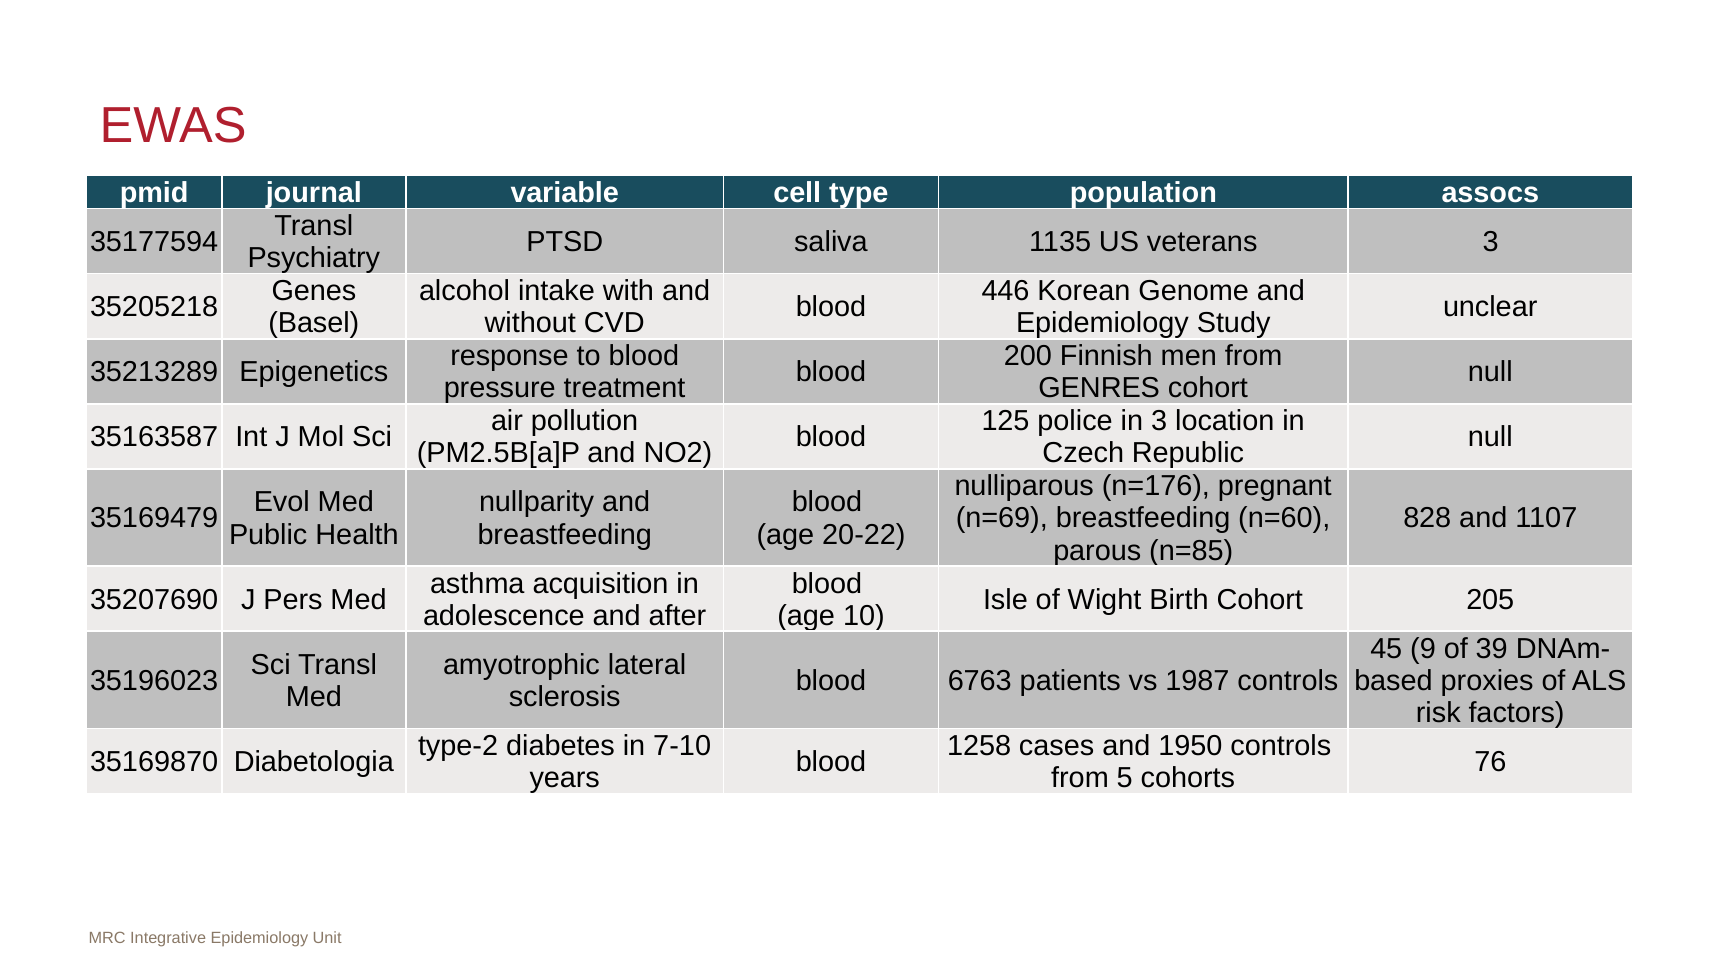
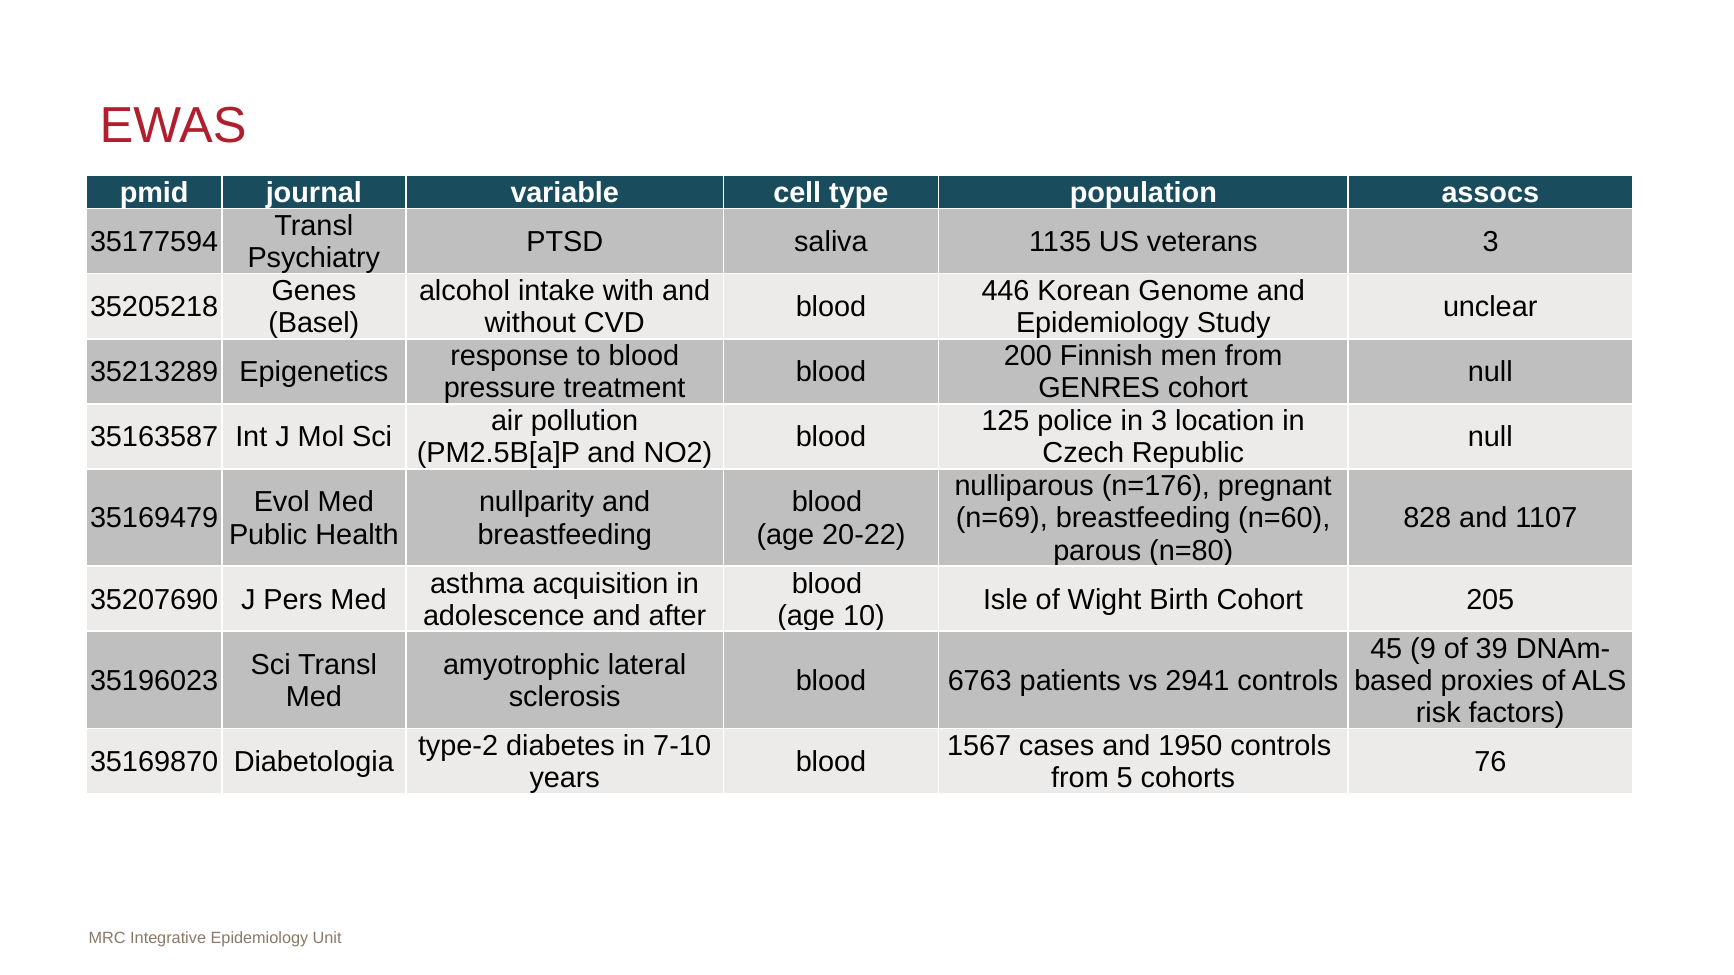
n=85: n=85 -> n=80 (1191, 551)
1987: 1987 -> 2941 (1197, 681)
1258: 1258 -> 1567 (979, 746)
